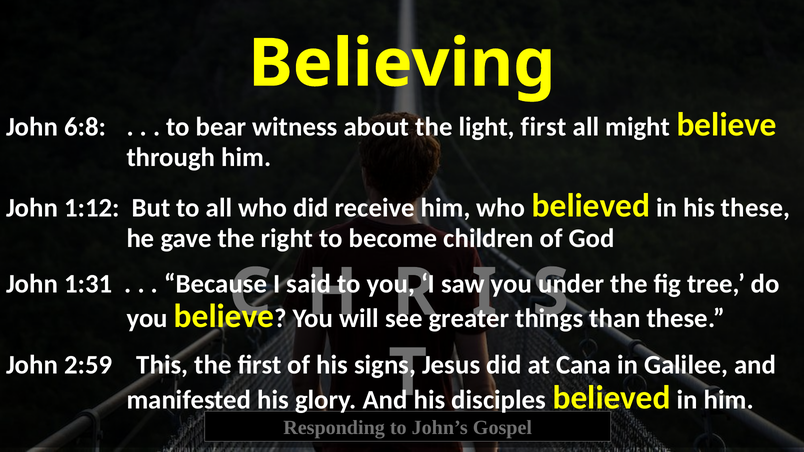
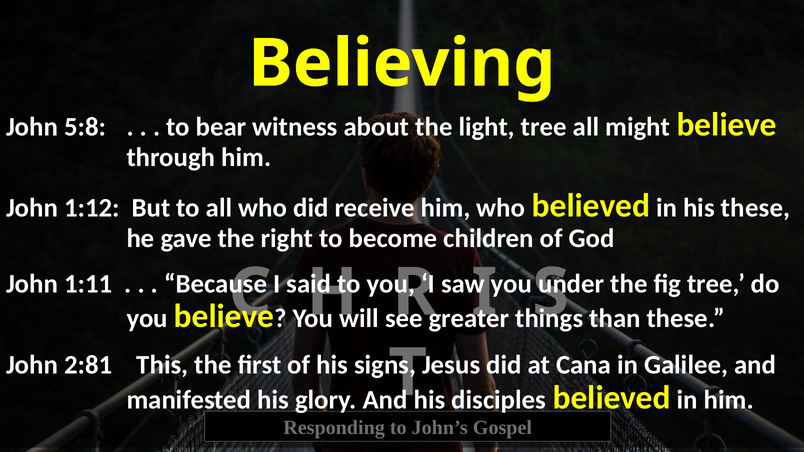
6:8: 6:8 -> 5:8 (85, 127)
light first: first -> tree (544, 127)
1:31: 1:31 -> 1:11 (88, 284)
2:59: 2:59 -> 2:81 (88, 365)
